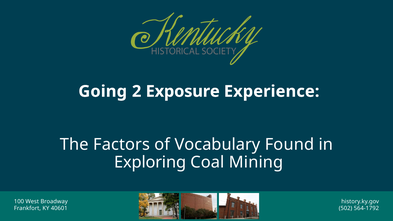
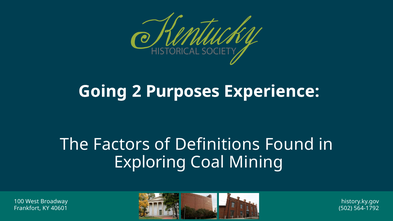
Exposure: Exposure -> Purposes (183, 91)
Vocabulary: Vocabulary -> Definitions (217, 144)
